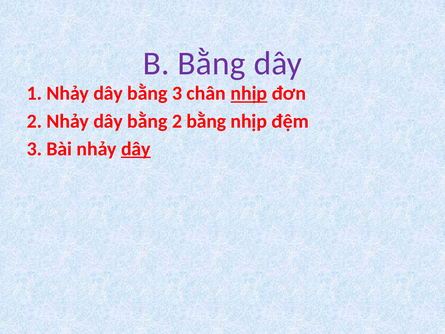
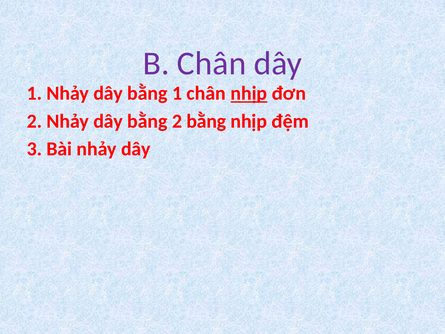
B Bằng: Bằng -> Chân (212, 64)
bằng 3: 3 -> 1 (177, 93)
dây underline: present -> none (136, 149)
